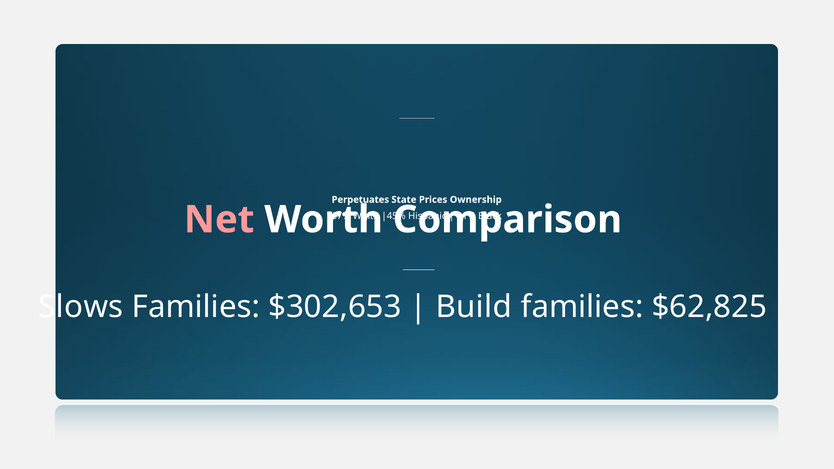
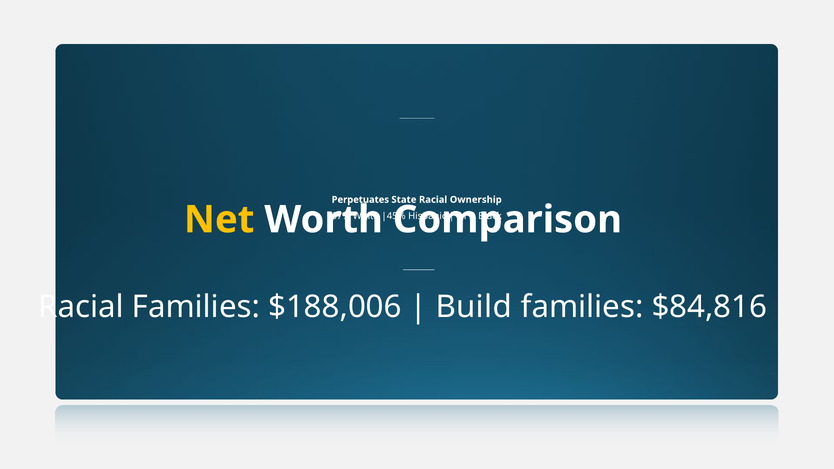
State Prices: Prices -> Racial (433, 200)
Net colour: pink -> yellow (219, 220)
Slows: Slows -> Racial (81, 307)
$302,653: $302,653 -> $188,006 (335, 307)
$62,825: $62,825 -> $84,816 (709, 307)
